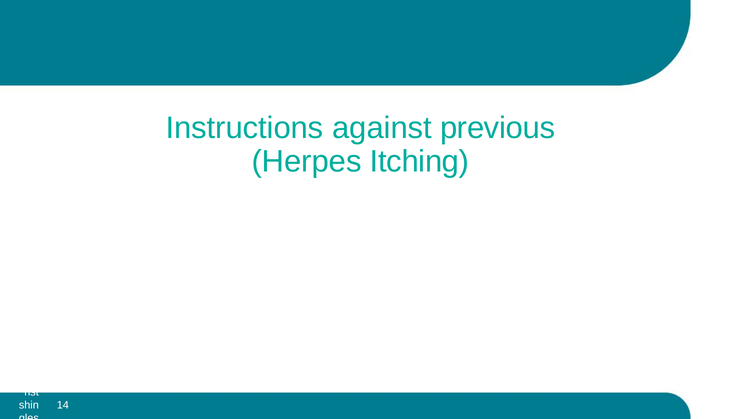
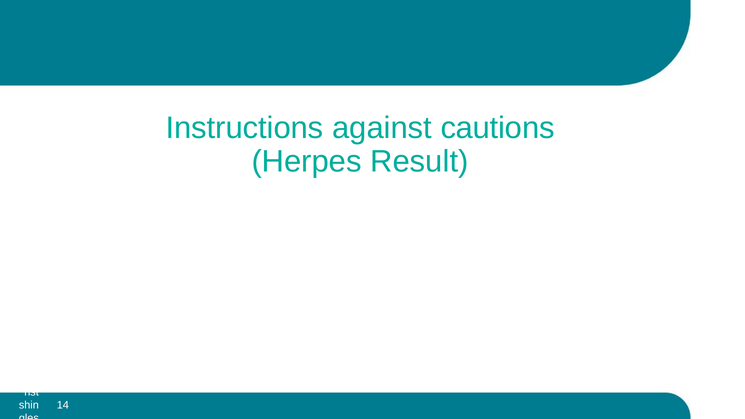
previous: previous -> cautions (498, 128)
Itching: Itching -> Result (419, 161)
